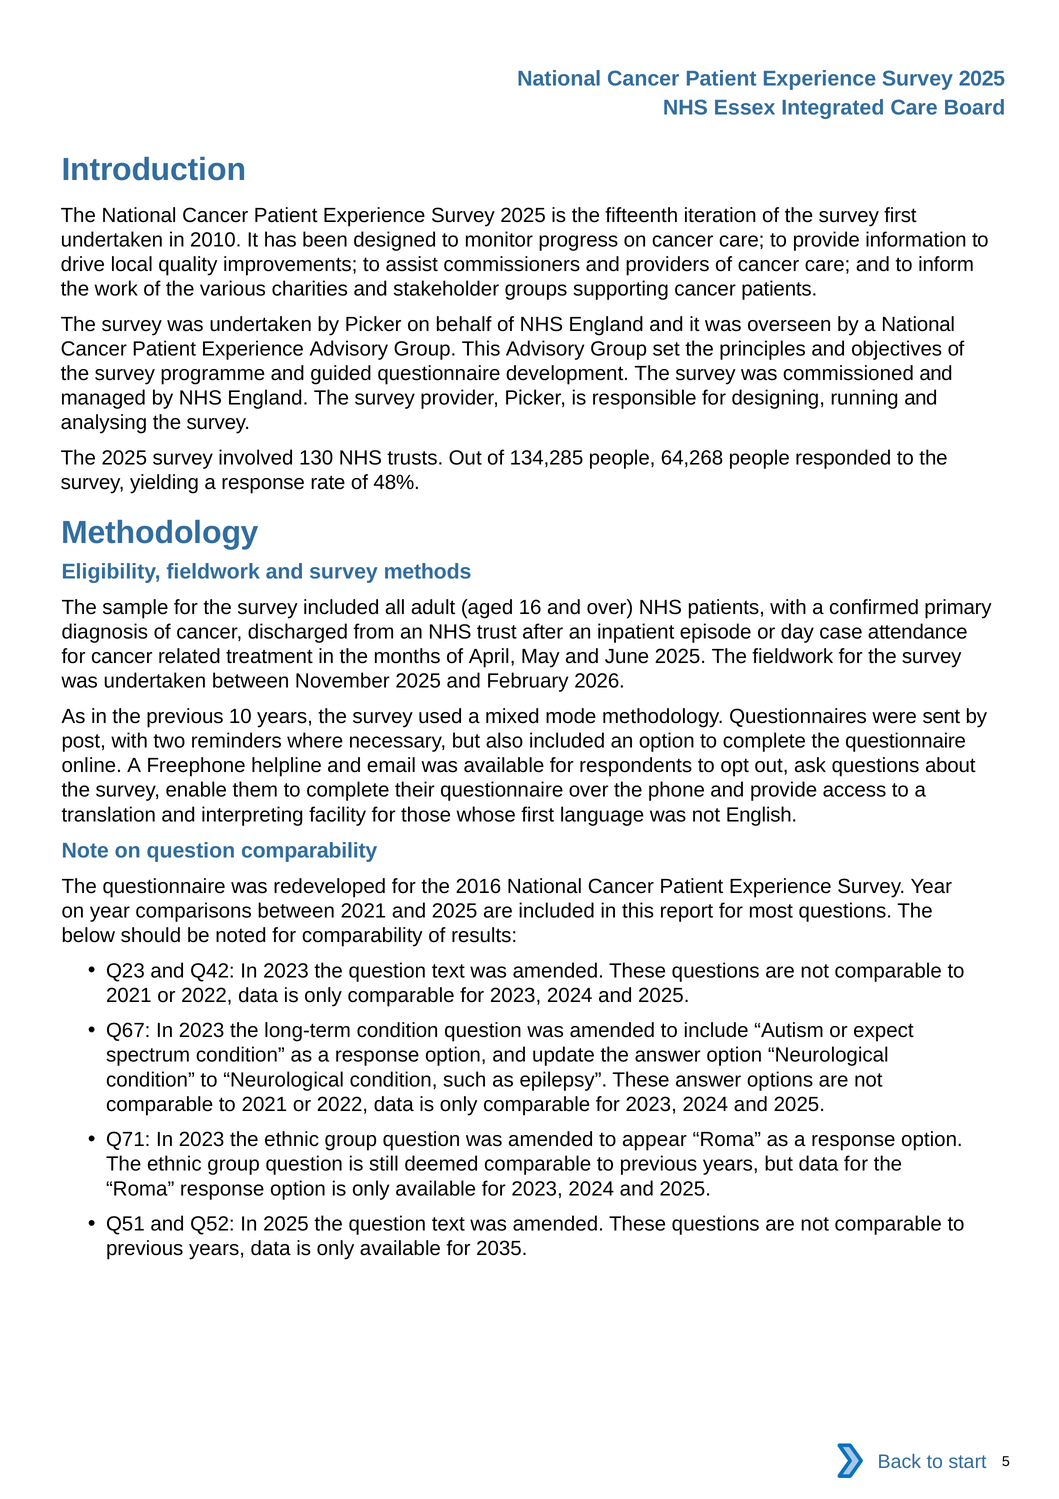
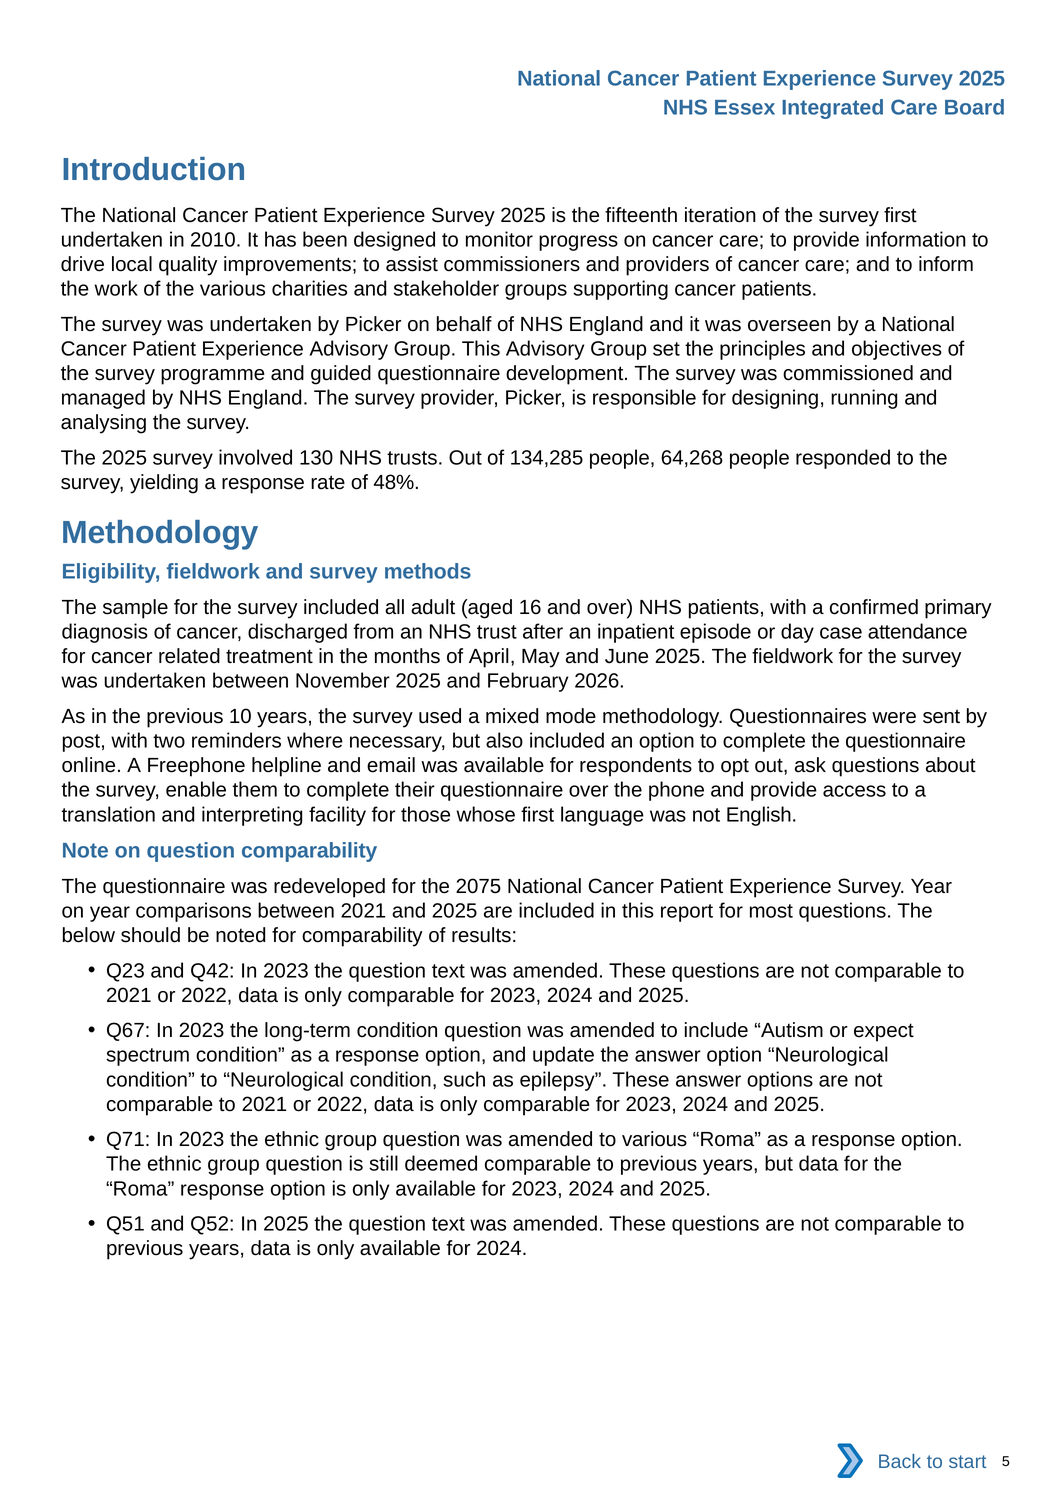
2016: 2016 -> 2075 (478, 886)
to appear: appear -> various (655, 1139)
for 2035: 2035 -> 2024 (502, 1248)
